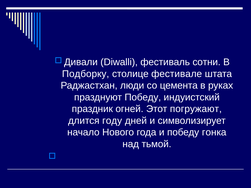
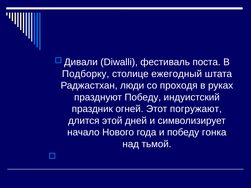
сотни: сотни -> поста (207, 62)
фестивале: фестивале -> ежегодный (177, 74)
цемента: цемента -> проходя (179, 86)
году: году -> этой (112, 121)
